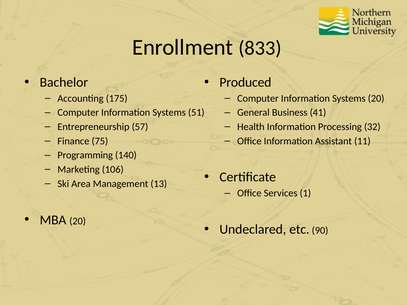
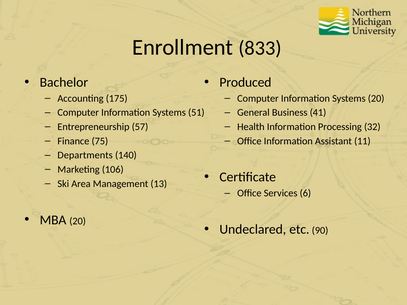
Programming: Programming -> Departments (85, 155)
1: 1 -> 6 (305, 193)
